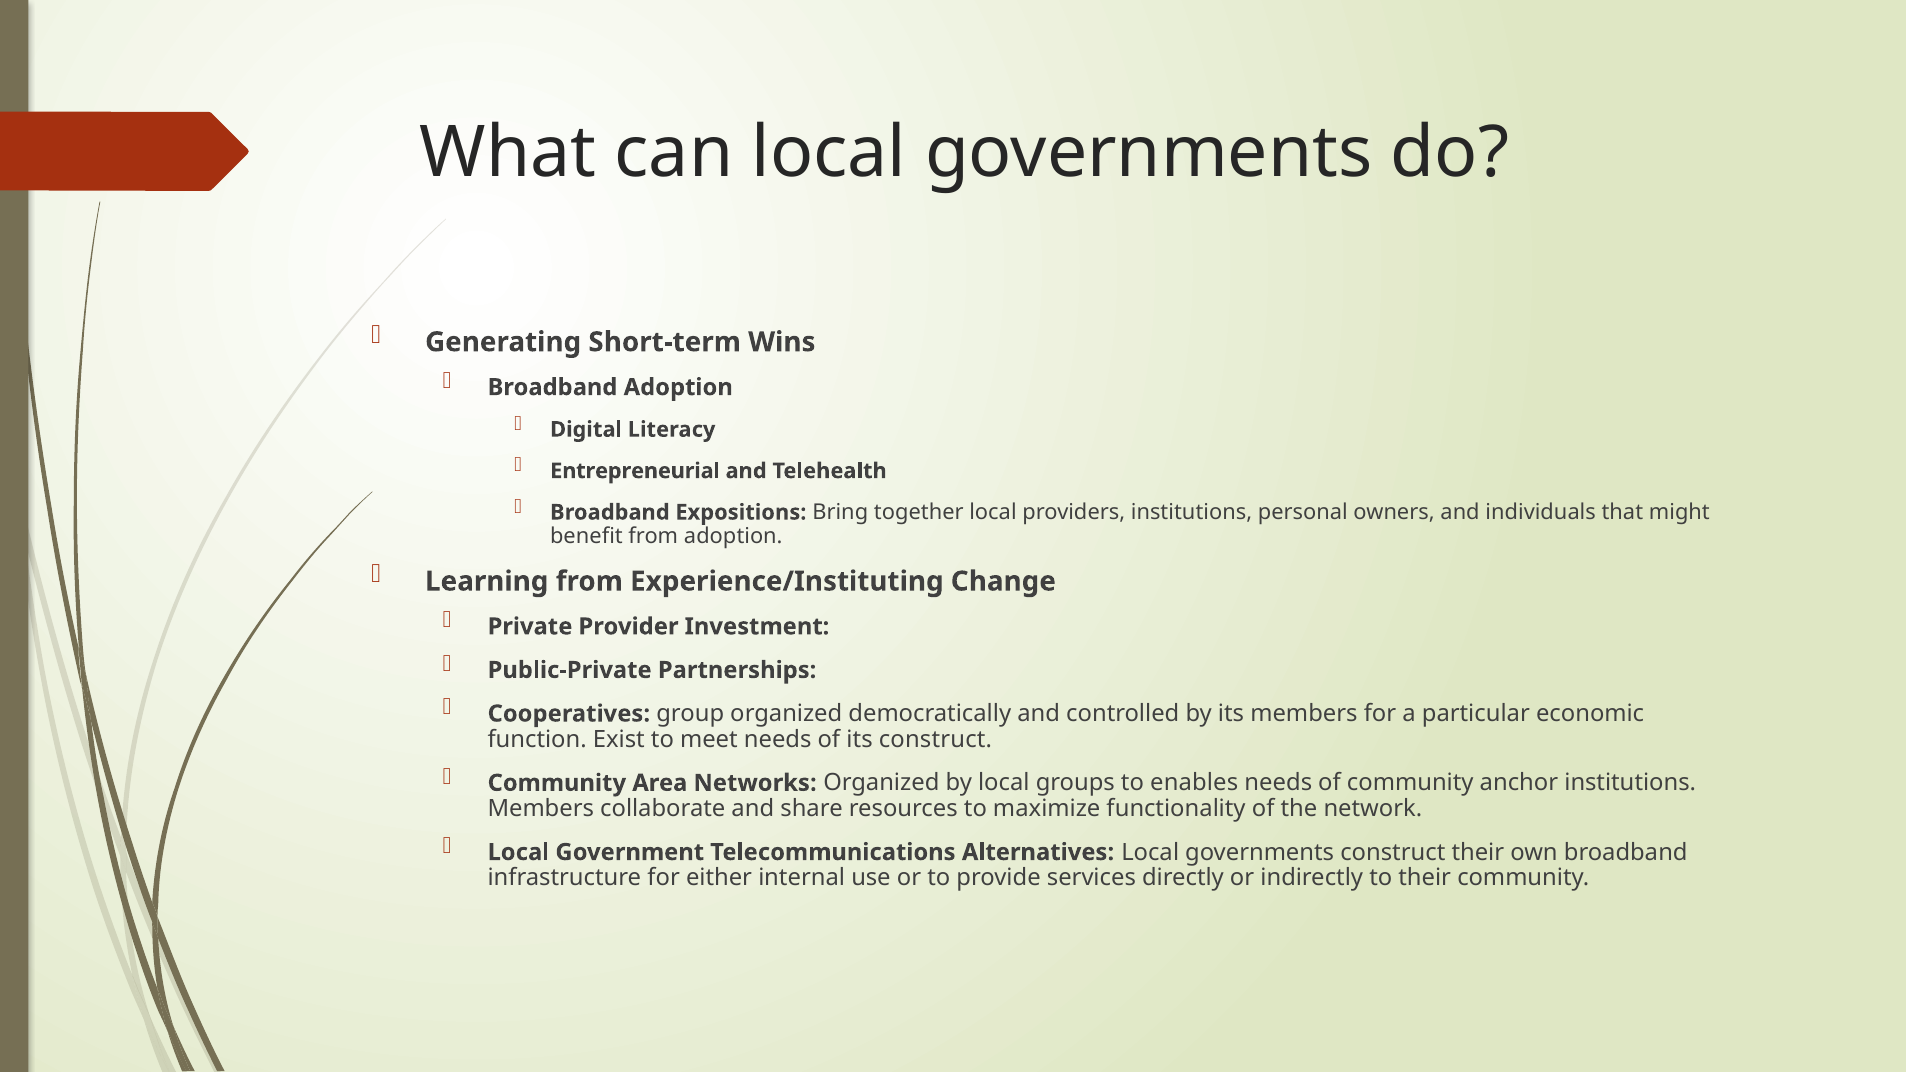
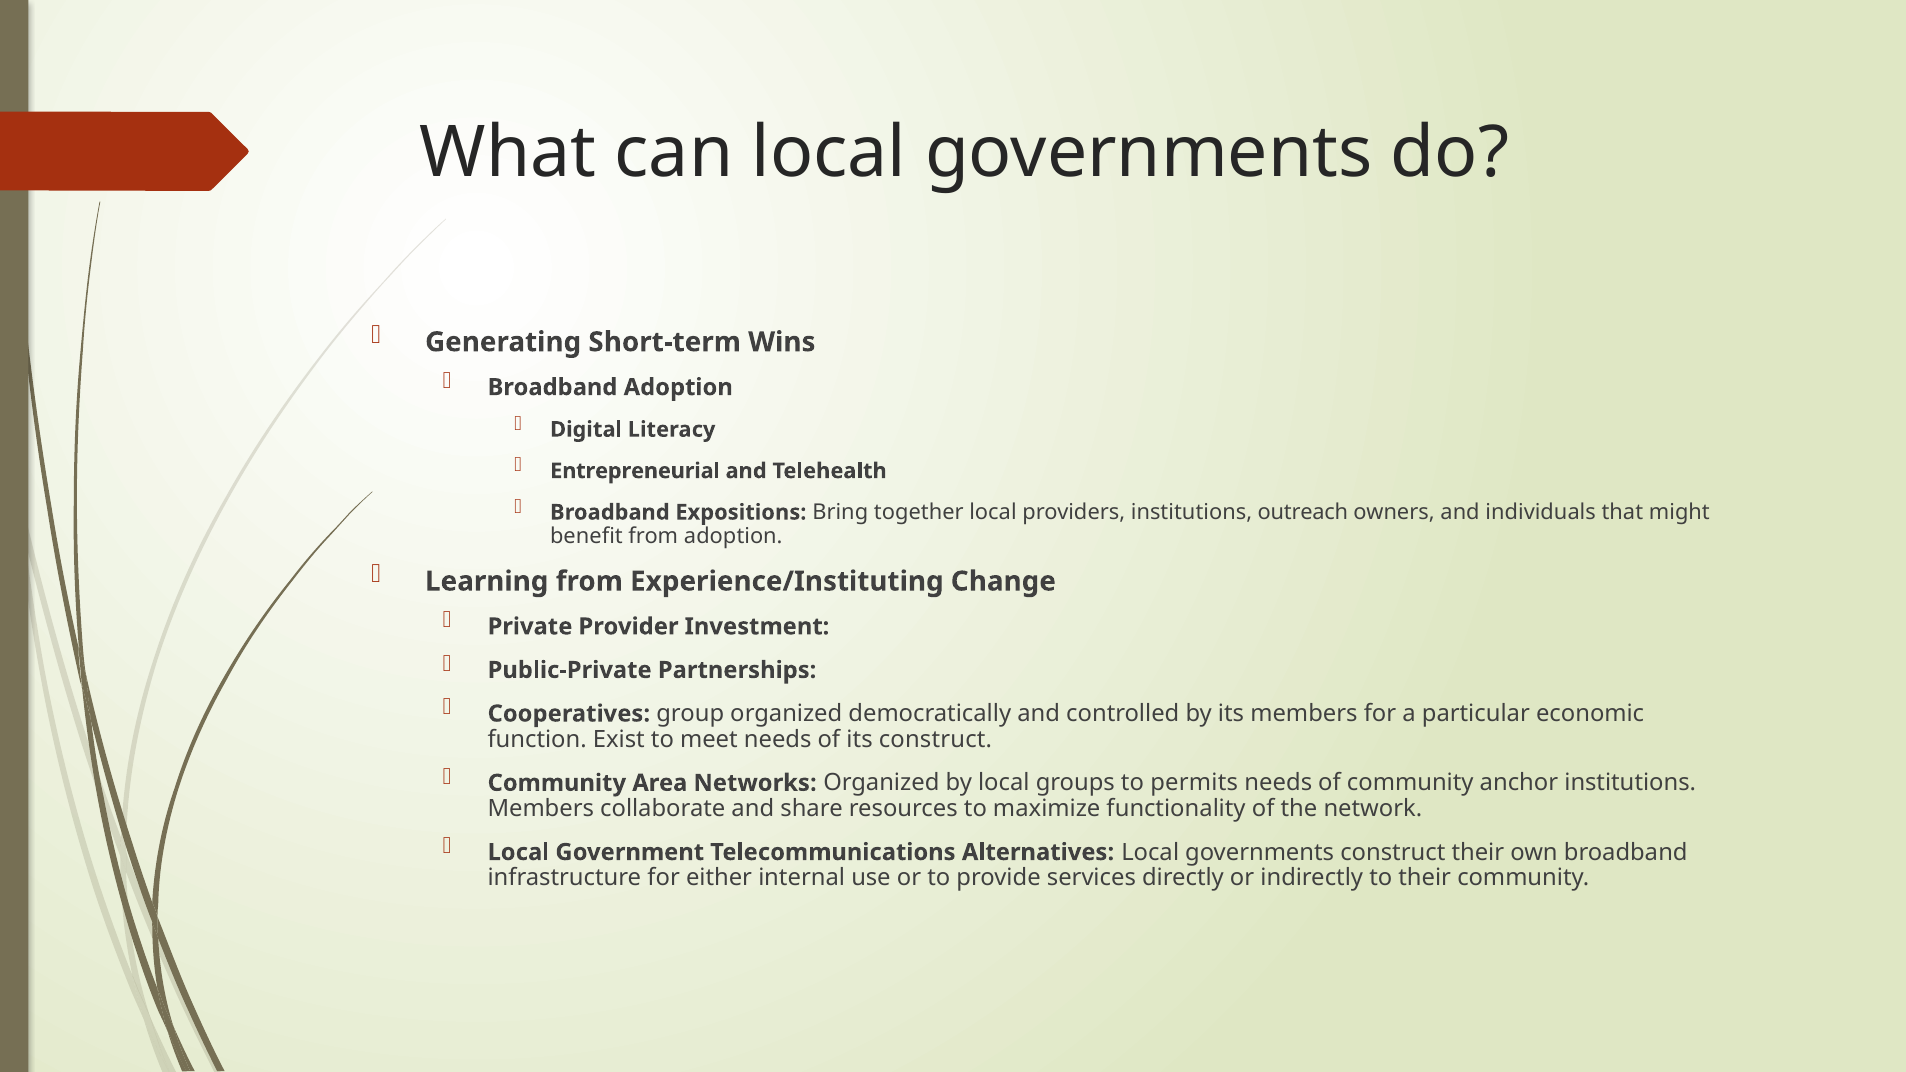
personal: personal -> outreach (1303, 512)
enables: enables -> permits (1194, 783)
